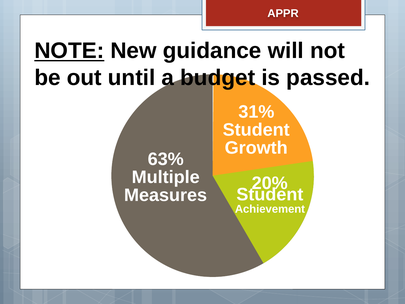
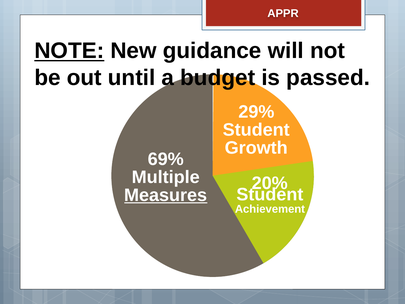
31%: 31% -> 29% (256, 112)
63%: 63% -> 69% (166, 159)
Measures underline: none -> present (166, 195)
